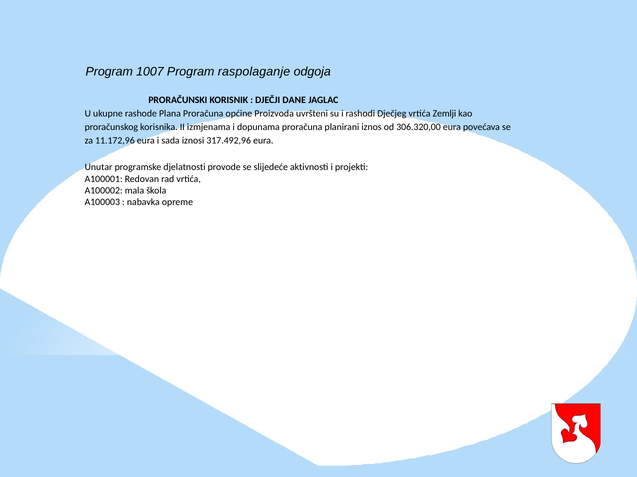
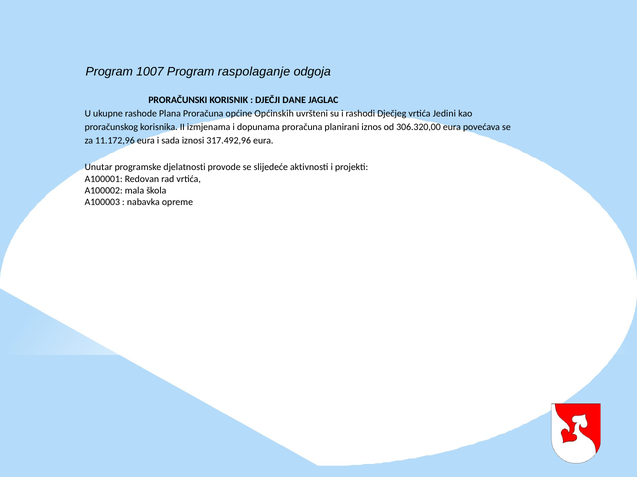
Proizvoda: Proizvoda -> Općinskih (274, 114)
Zemlji: Zemlji -> Jedini (444, 114)
